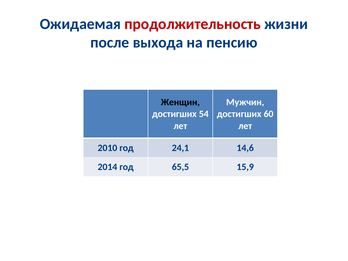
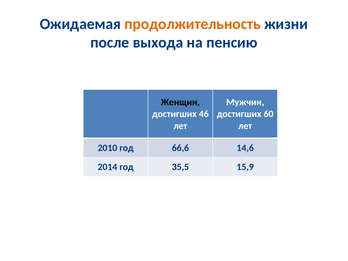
продолжительность colour: red -> orange (193, 24)
54: 54 -> 46 (204, 114)
24,1: 24,1 -> 66,6 (180, 148)
65,5: 65,5 -> 35,5 (180, 167)
